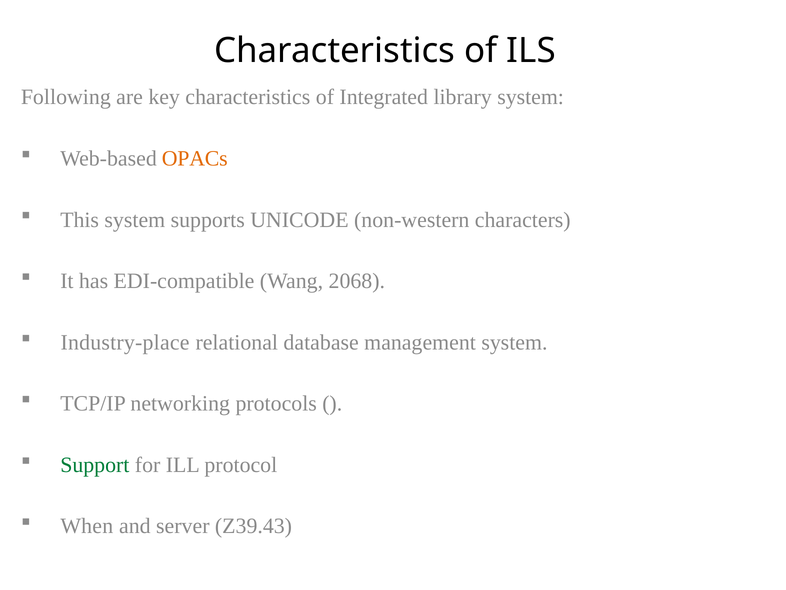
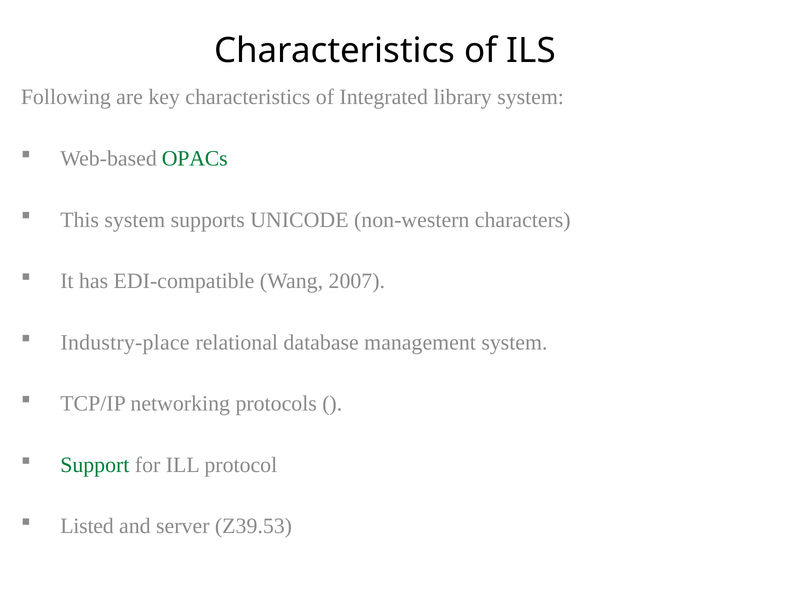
OPACs colour: orange -> green (195, 158)
2068: 2068 -> 2007 (357, 281)
When: When -> Listed (87, 526)
Z39.43: Z39.43 -> Z39.53 (253, 526)
